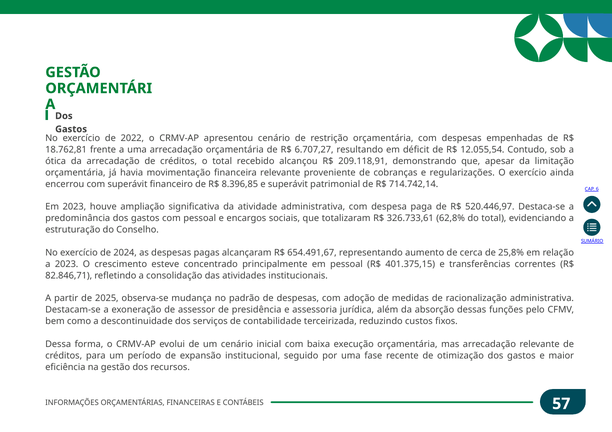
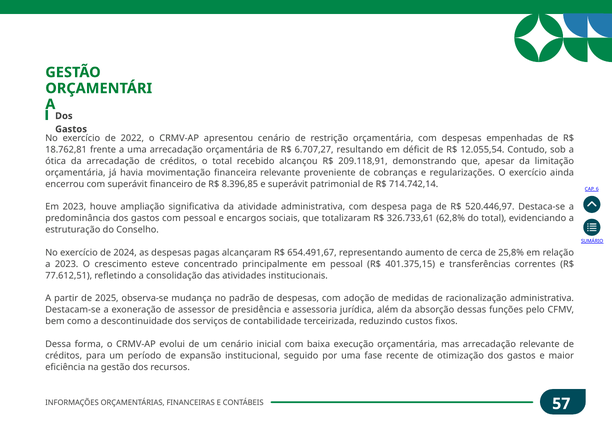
82.846,71: 82.846,71 -> 77.612,51 (69, 276)
